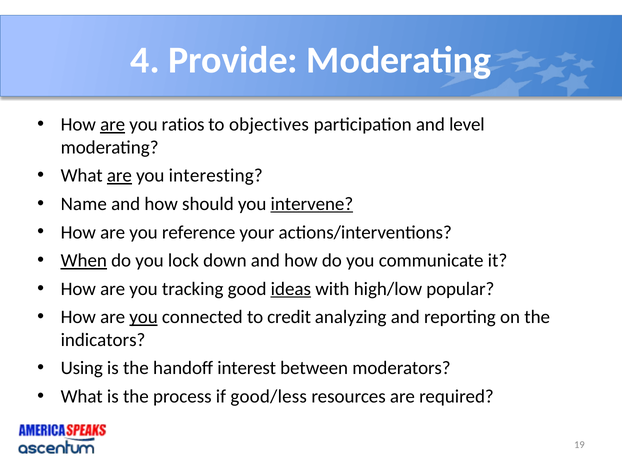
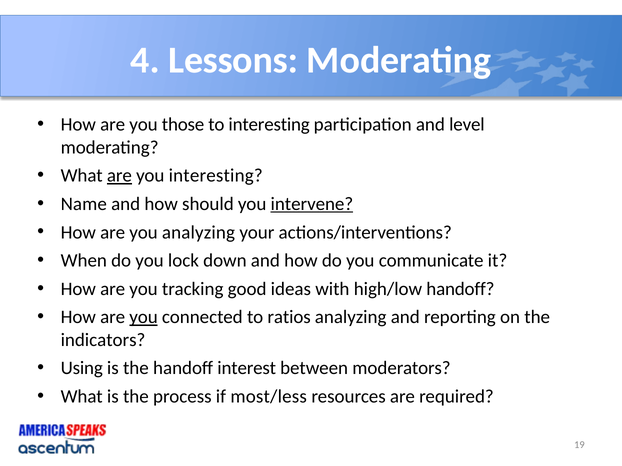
Provide: Provide -> Lessons (233, 60)
are underline: present -> none (113, 125)
ratios: ratios -> those (183, 125)
to objectives: objectives -> interesting (269, 125)
you reference: reference -> analyzing (198, 232)
When underline: present -> none (84, 261)
ideas underline: present -> none (291, 289)
high/low popular: popular -> handoff (460, 289)
credit: credit -> ratios (289, 317)
good/less: good/less -> most/less (269, 397)
